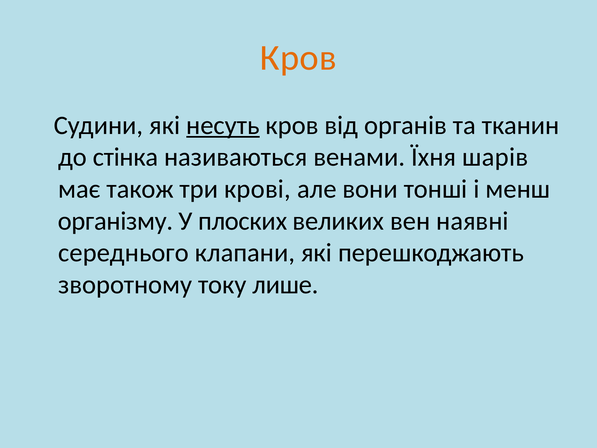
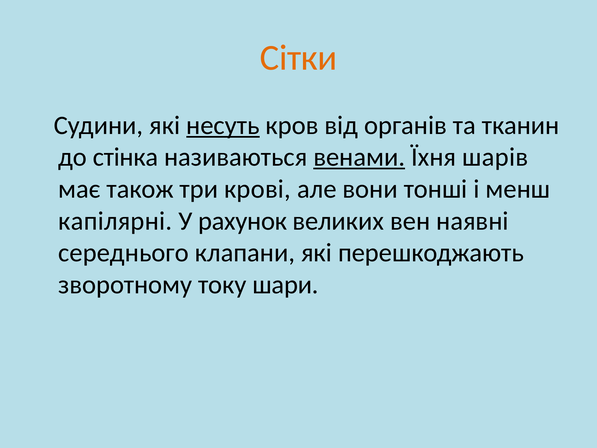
Кров: Кров -> Сітки (299, 58)
венами underline: none -> present (359, 157)
організму: організму -> капілярні (115, 221)
плоских: плоских -> рахунок (243, 221)
лише: лише -> шари (285, 284)
